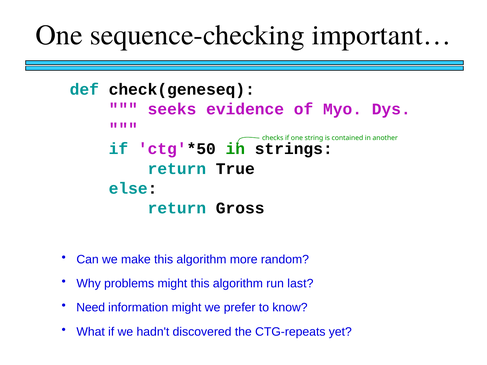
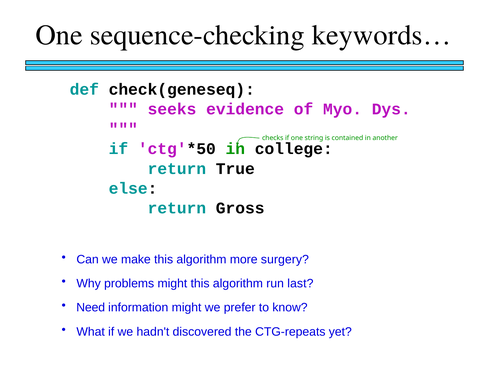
important…: important… -> keywords… (381, 35)
strings: strings -> college (294, 149)
random: random -> surgery (285, 260)
